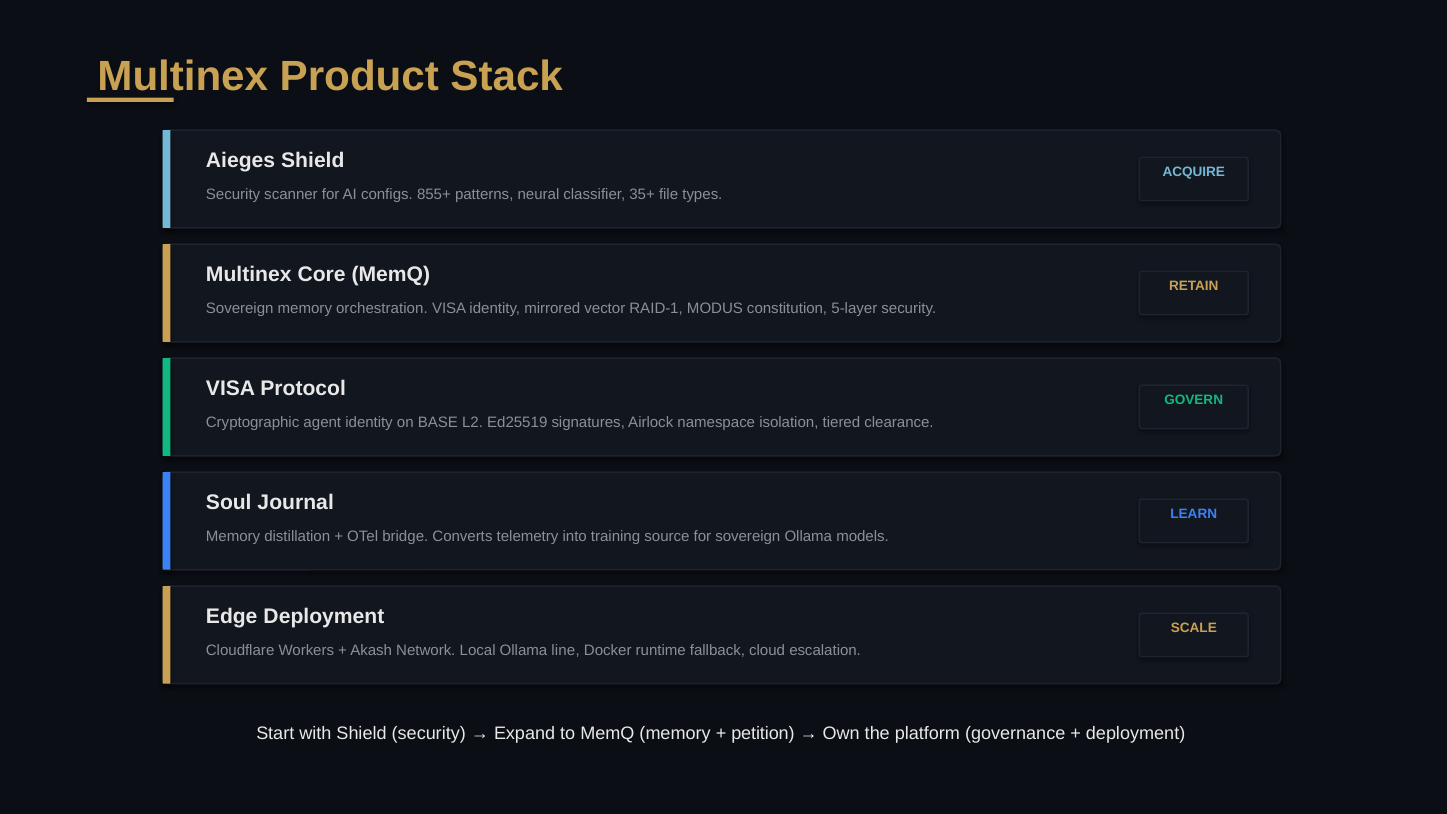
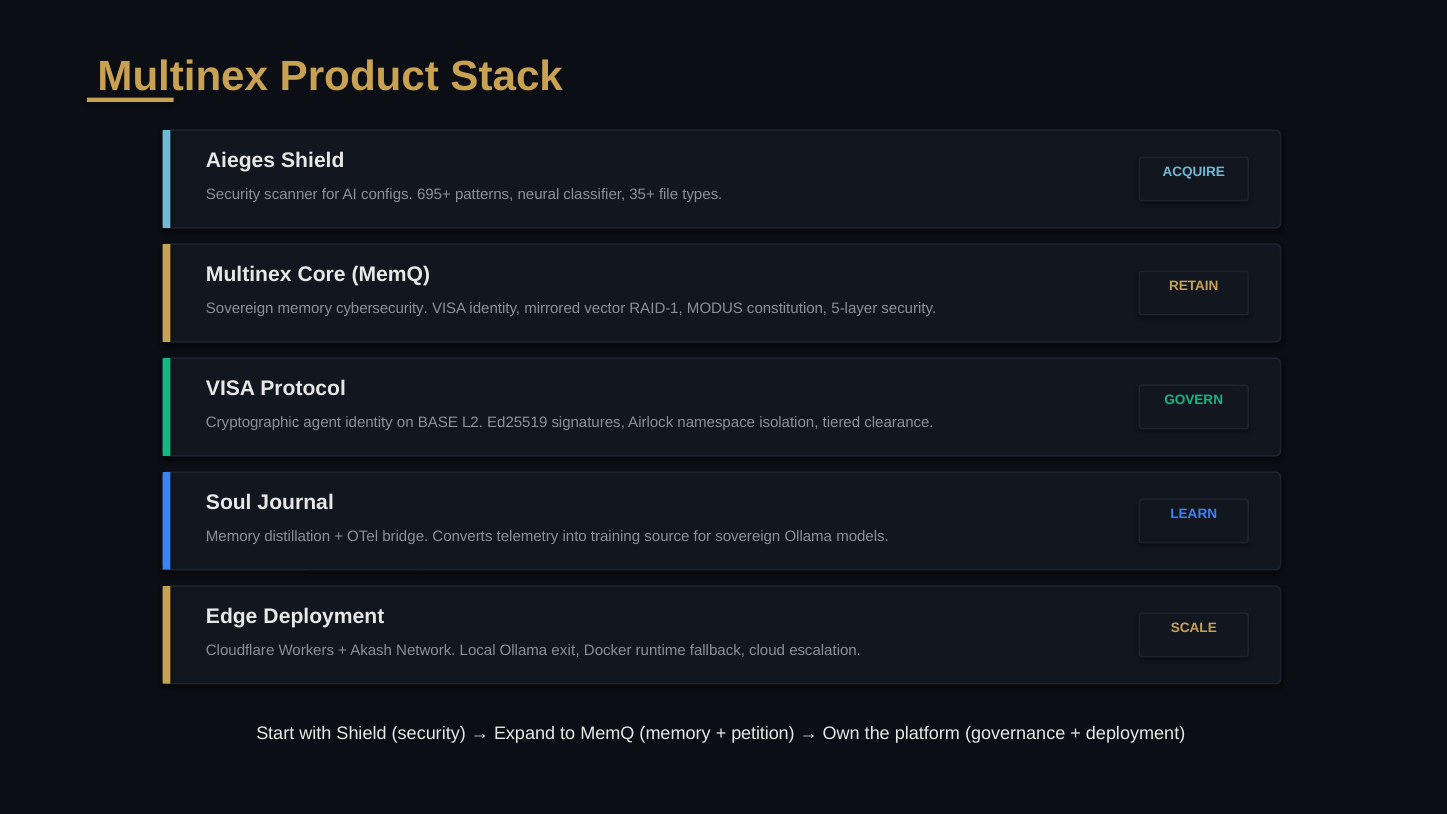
855+: 855+ -> 695+ (434, 194)
orchestration: orchestration -> cybersecurity (382, 308)
line: line -> exit (566, 650)
